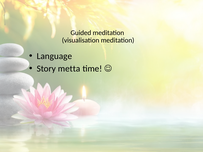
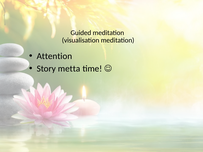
Language: Language -> Attention (54, 56)
